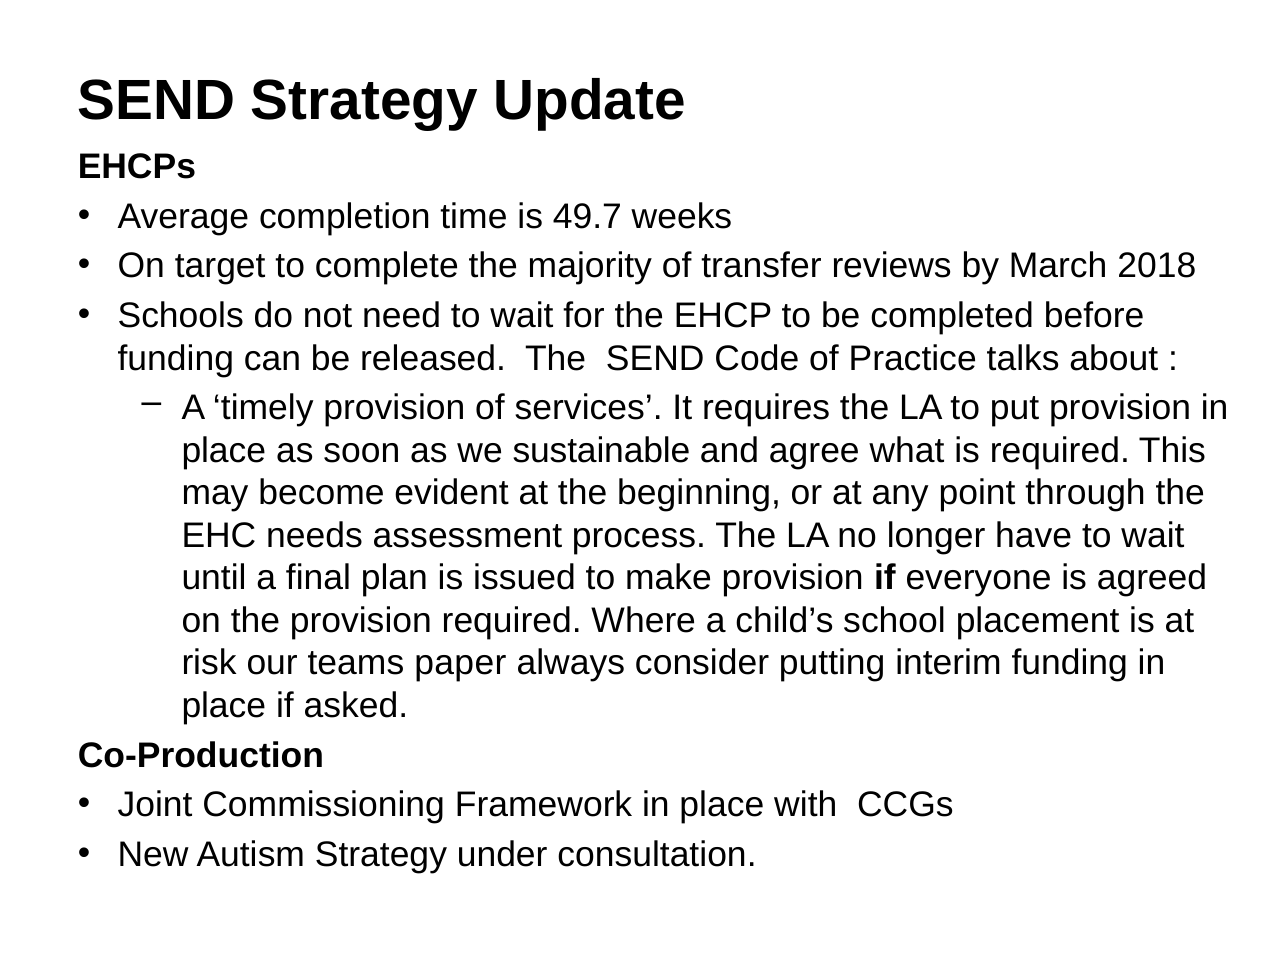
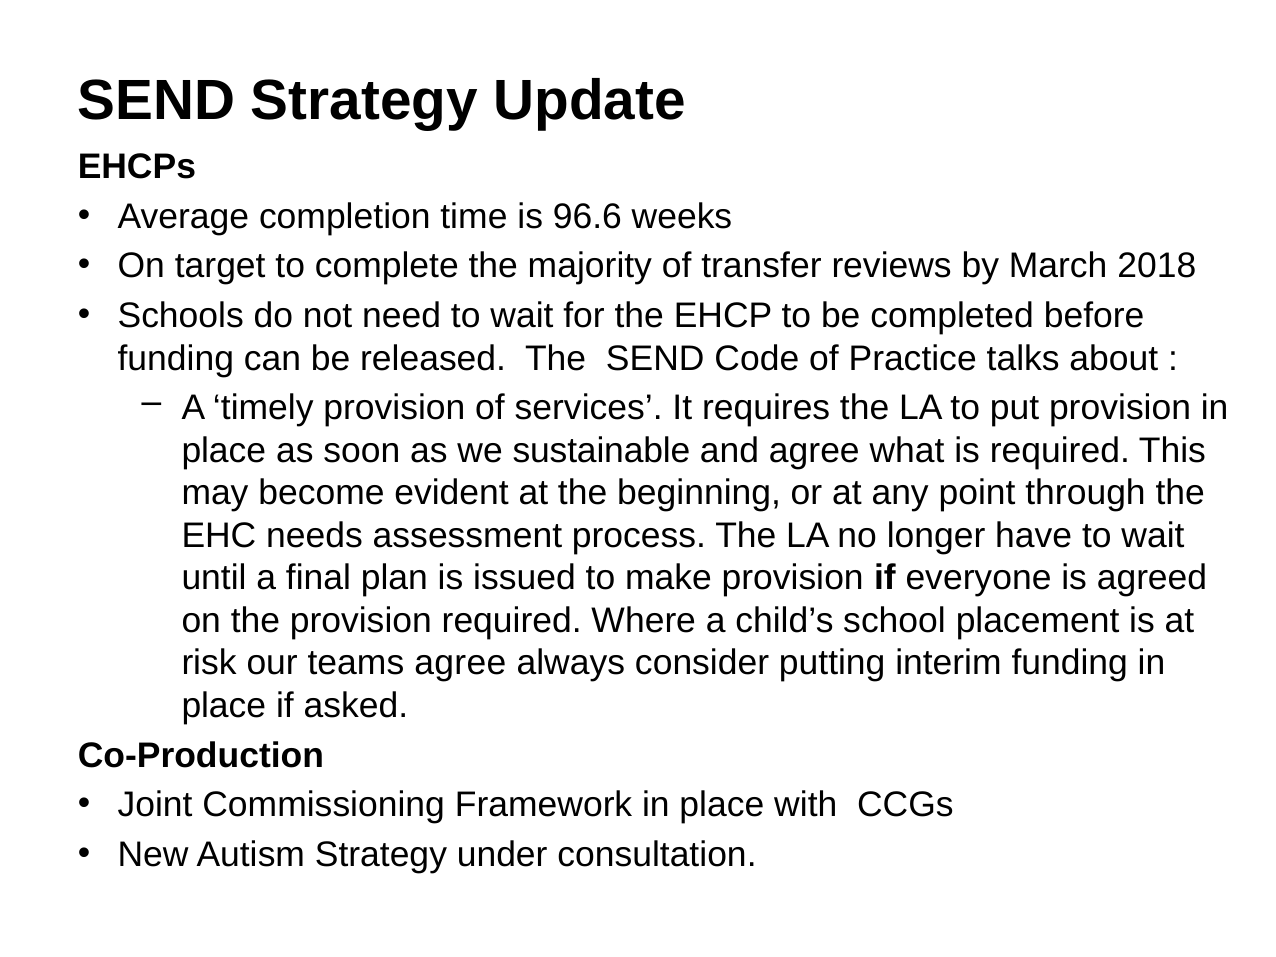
49.7: 49.7 -> 96.6 (587, 217)
teams paper: paper -> agree (460, 663)
